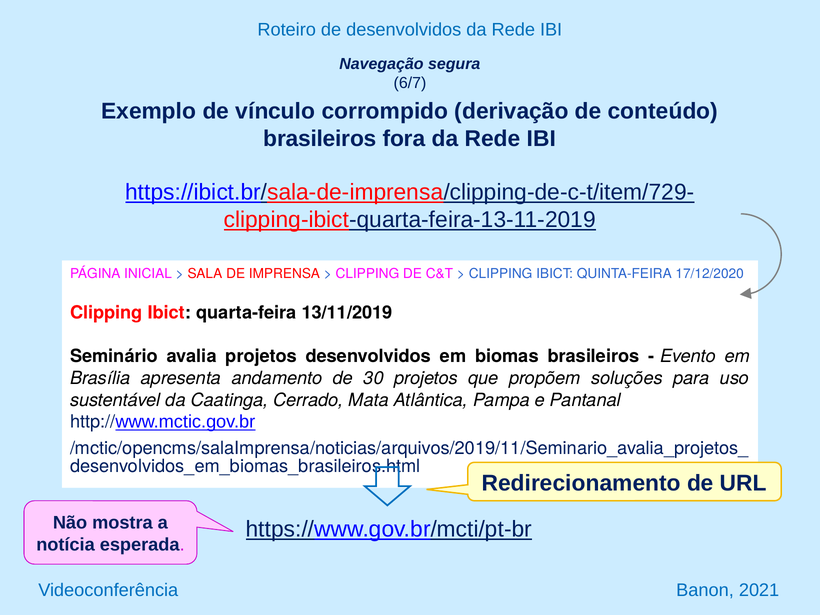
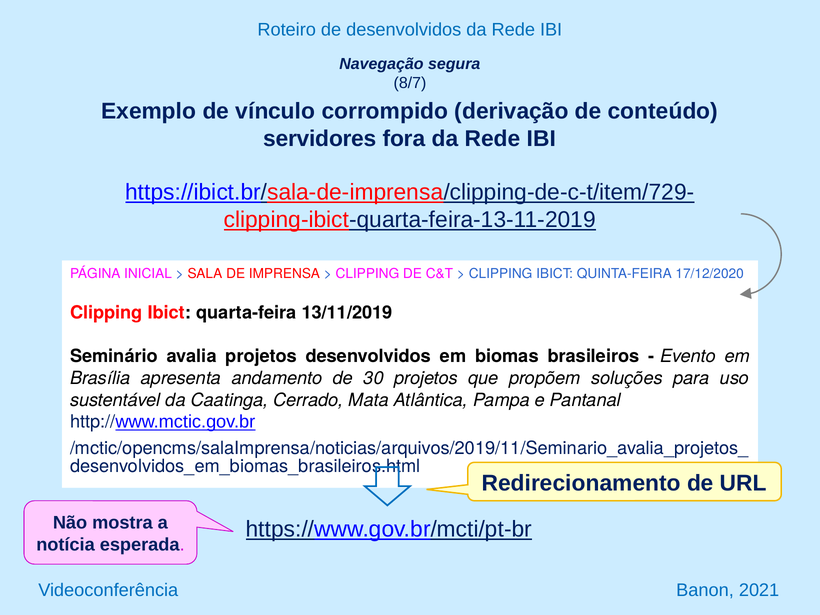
6/7: 6/7 -> 8/7 (410, 83)
brasileiros: brasileiros -> servidores (320, 139)
